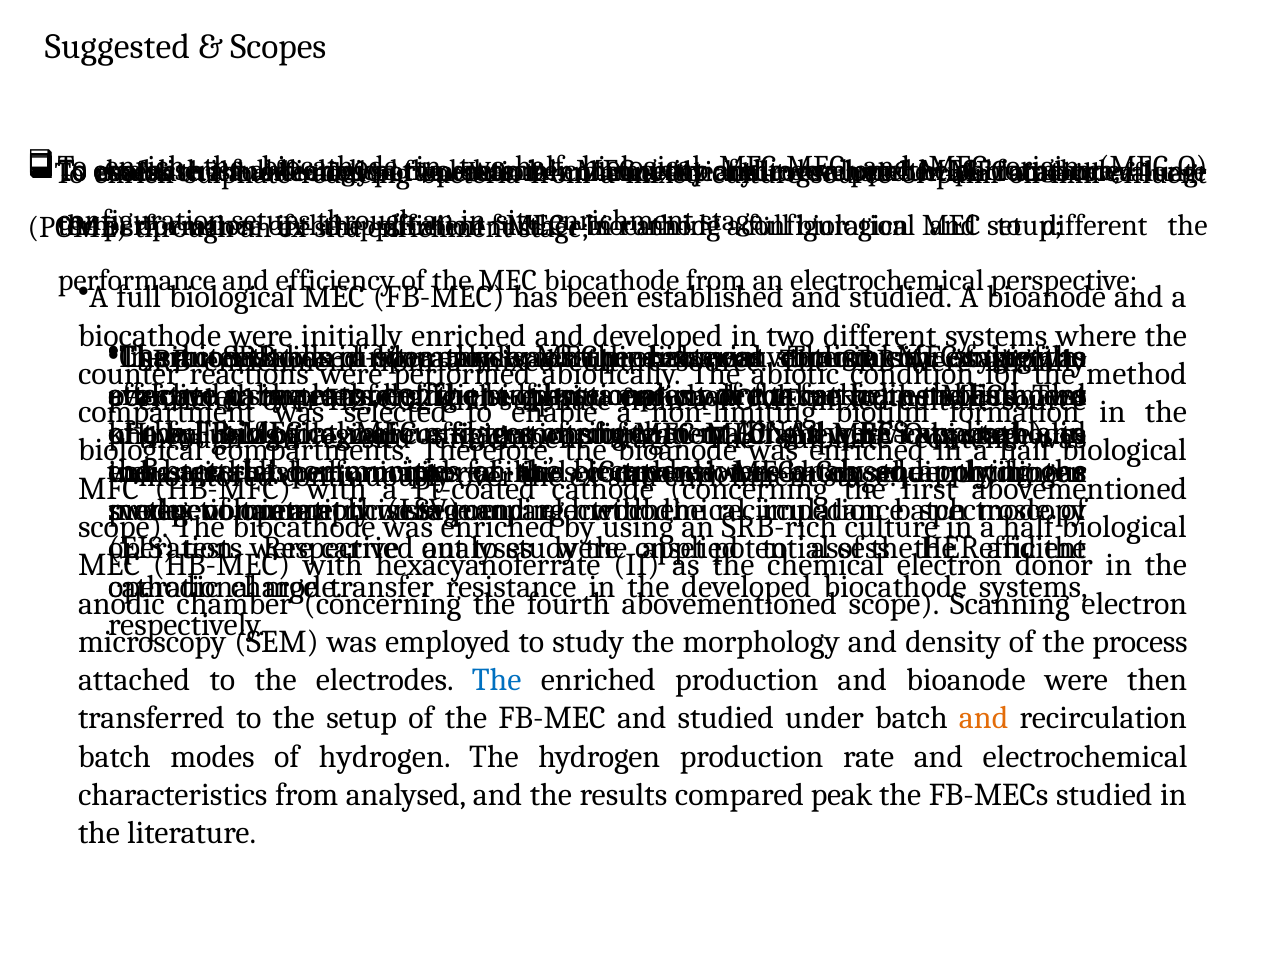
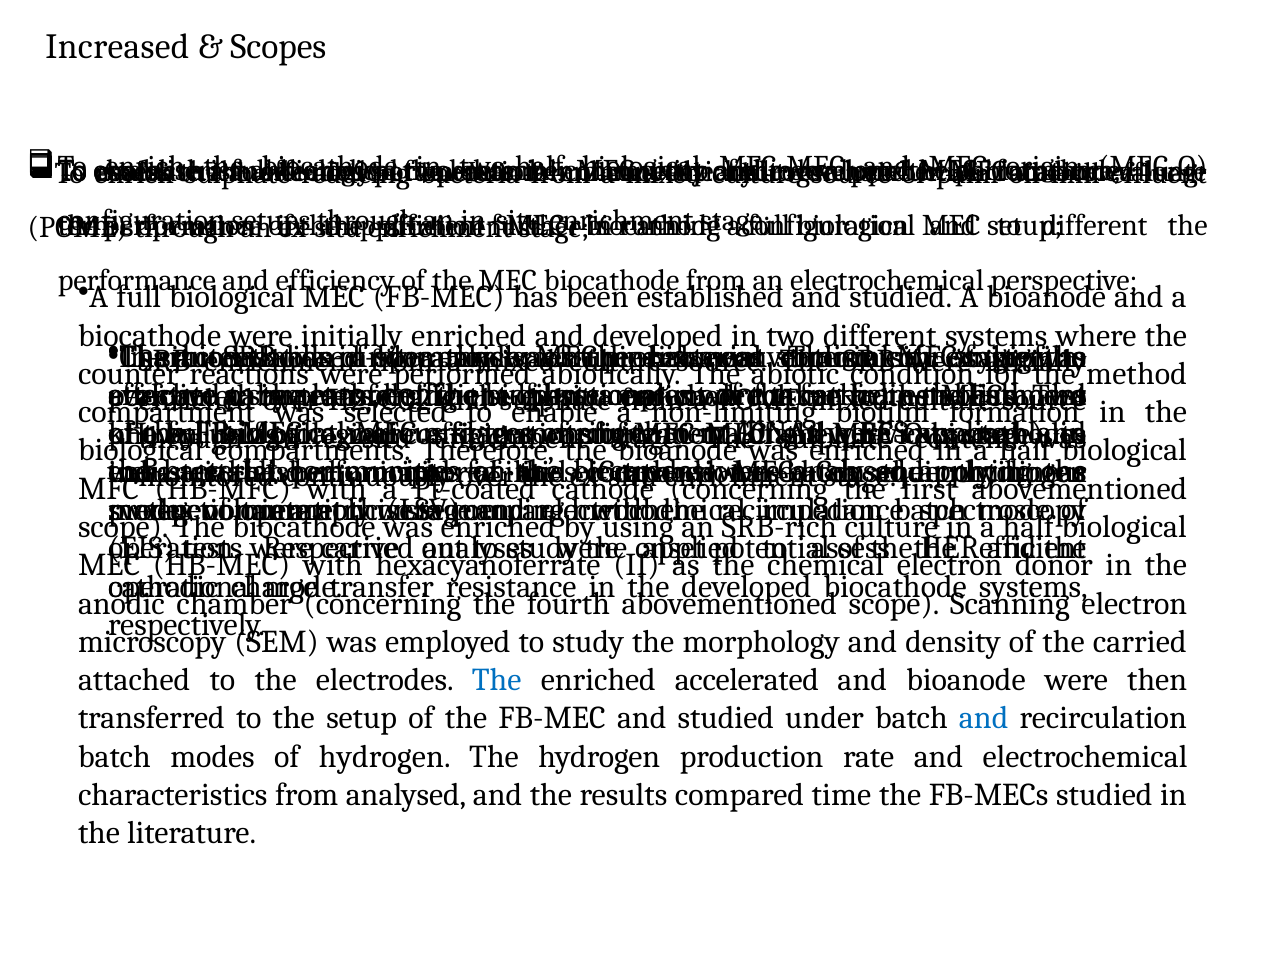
Suggested: Suggested -> Increased (117, 46)
the process: process -> carried (1140, 642)
enriched production: production -> accelerated (747, 680)
and colour: orange -> blue (984, 718)
peak: peak -> time (841, 795)
